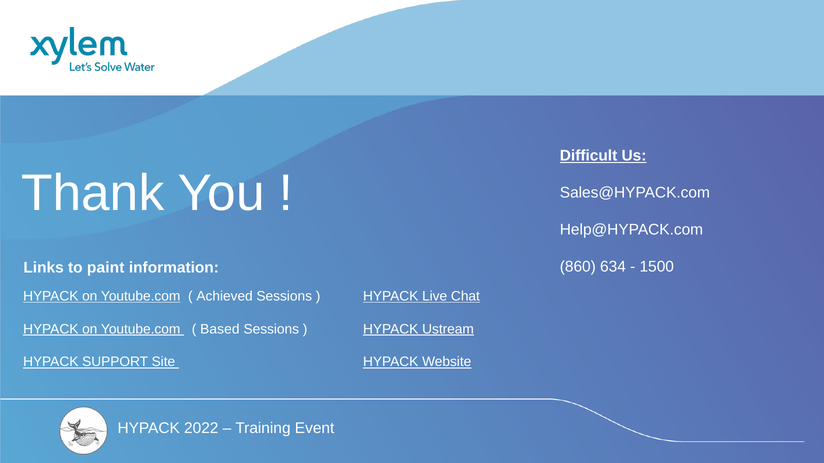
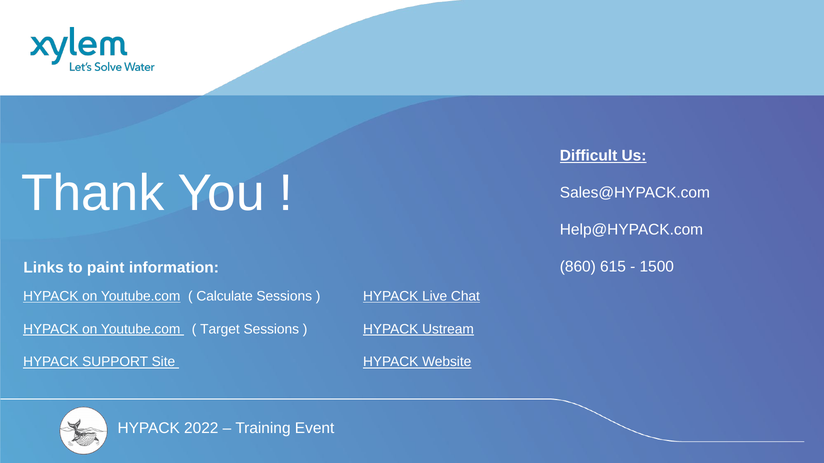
634: 634 -> 615 (613, 267)
Achieved: Achieved -> Calculate (225, 296)
Based: Based -> Target (220, 329)
